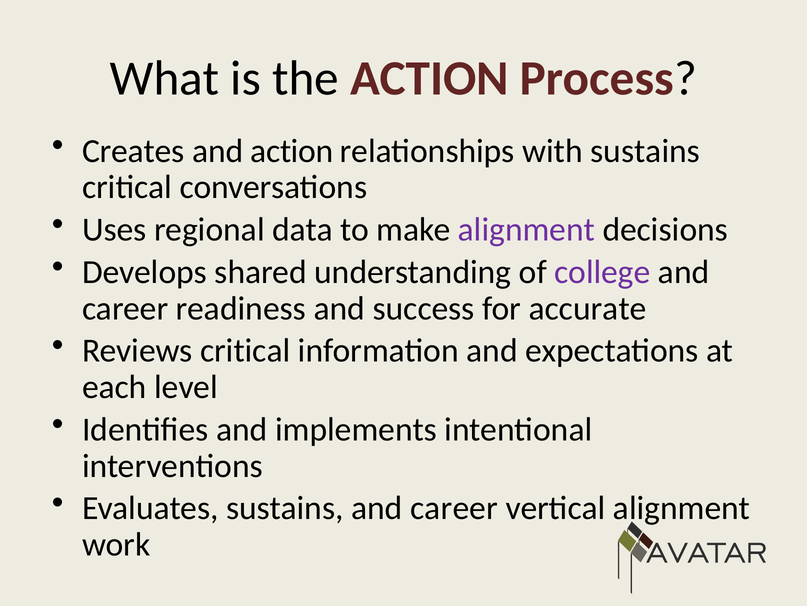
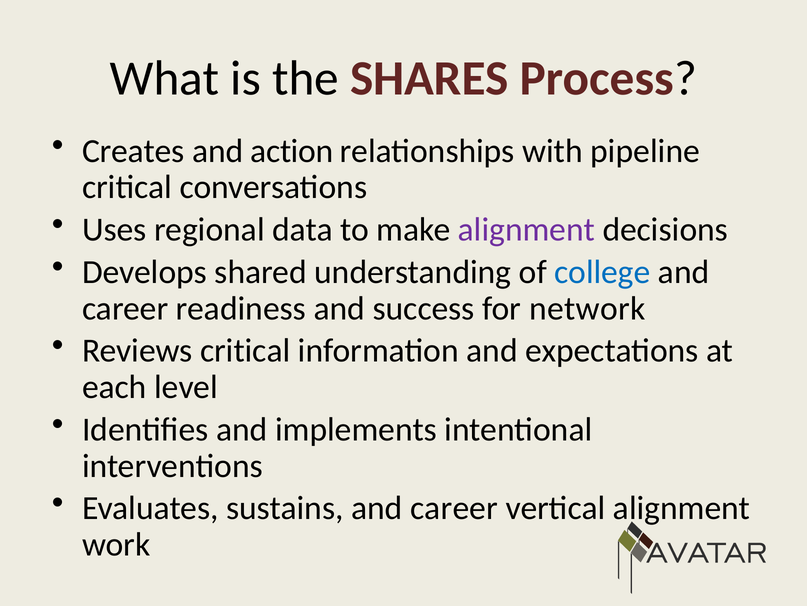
the ACTION: ACTION -> SHARES (429, 78)
with sustains: sustains -> pipeline (645, 151)
college colour: purple -> blue (602, 272)
accurate: accurate -> network (587, 308)
